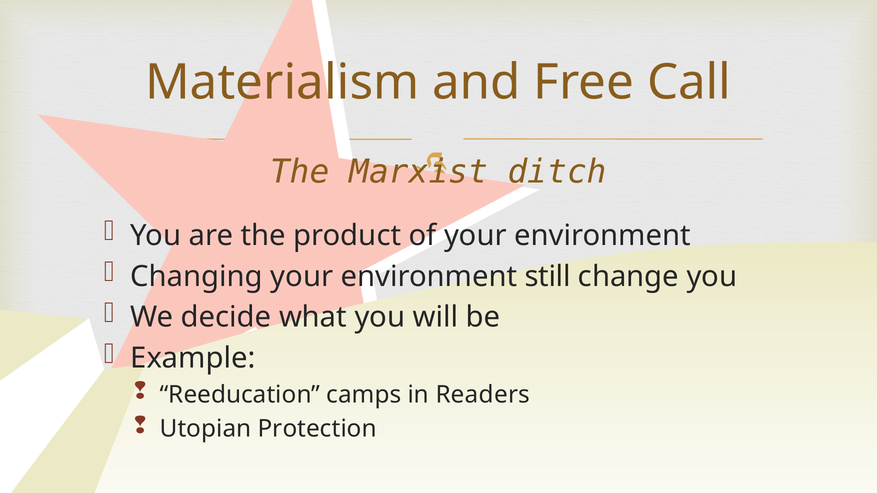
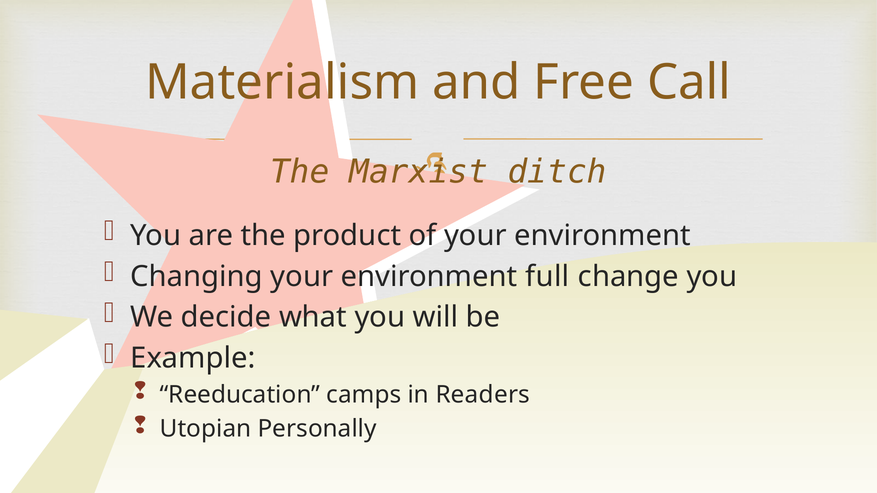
still: still -> full (547, 277)
Protection: Protection -> Personally (317, 429)
